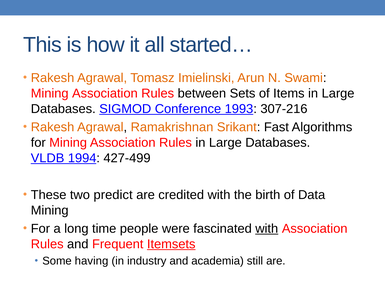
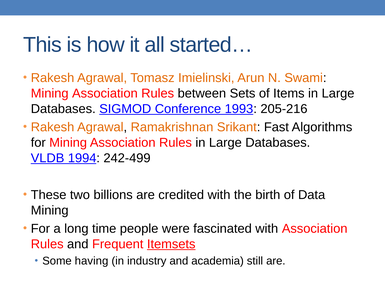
307-216: 307-216 -> 205-216 (284, 109)
427-499: 427-499 -> 242-499 (127, 158)
predict: predict -> billions (113, 195)
with underline: present -> none (267, 229)
